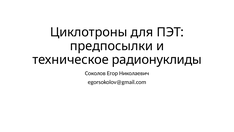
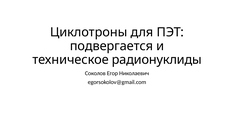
предпосылки: предпосылки -> подвергается (111, 46)
